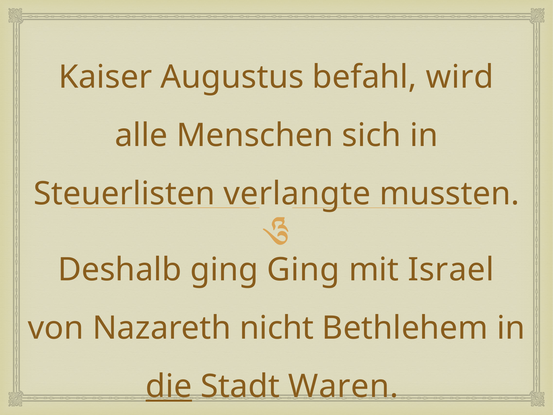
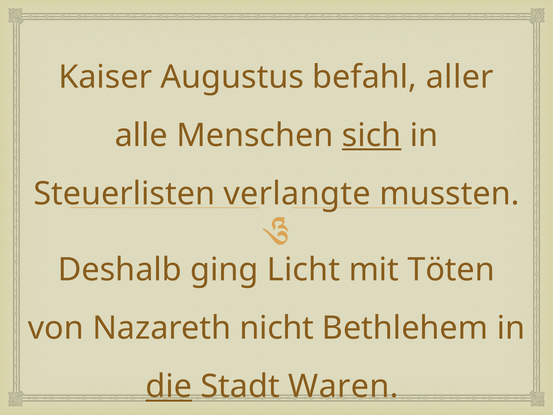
wird: wird -> aller (460, 77)
sich underline: none -> present (372, 135)
ging Ging: Ging -> Licht (303, 270)
Israel: Israel -> Töten (451, 270)
